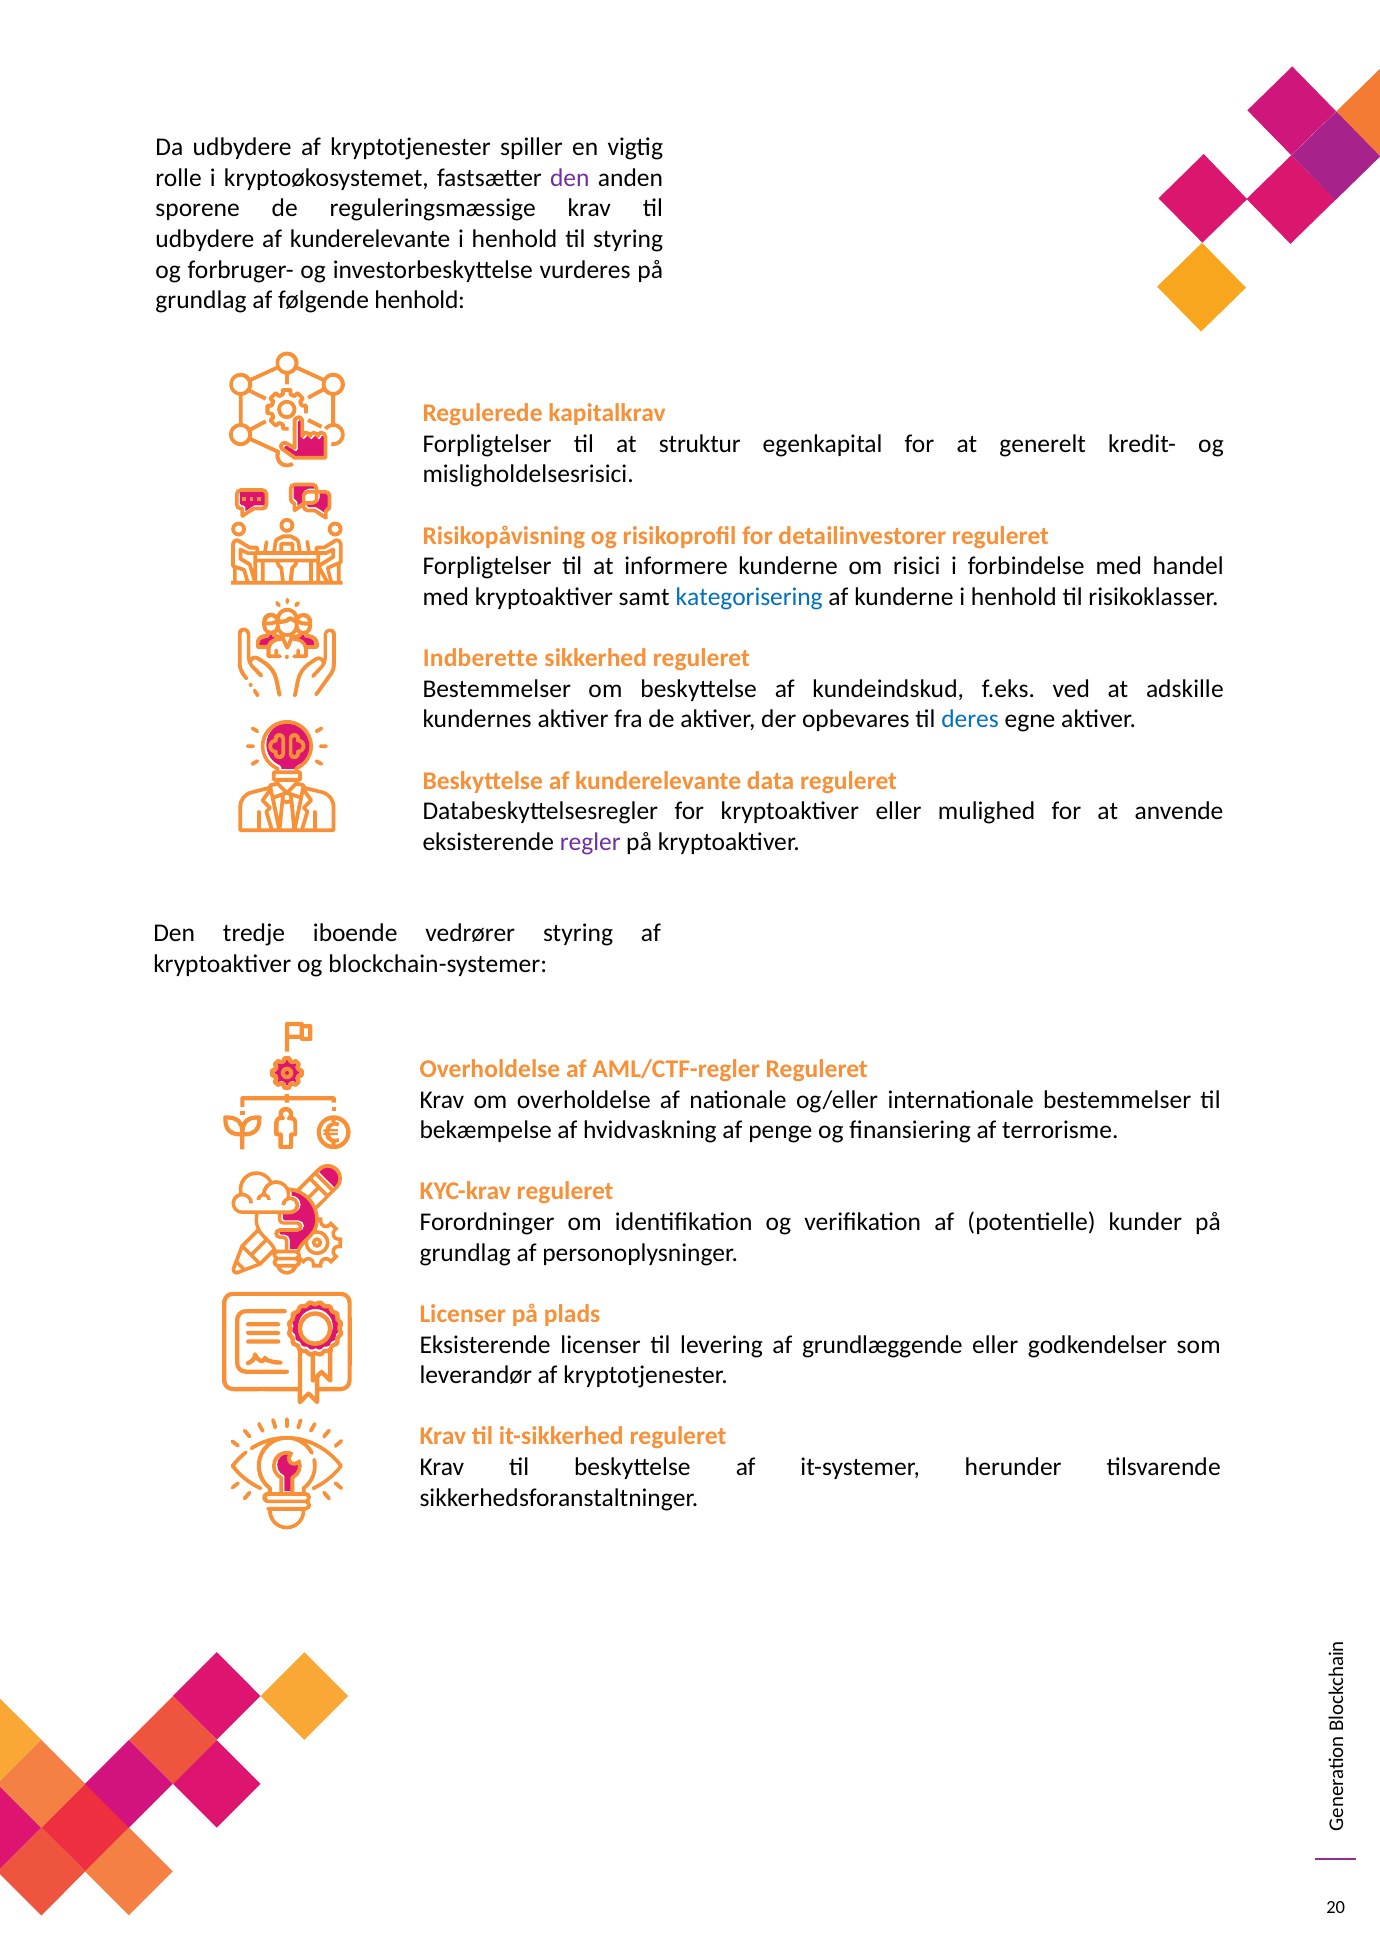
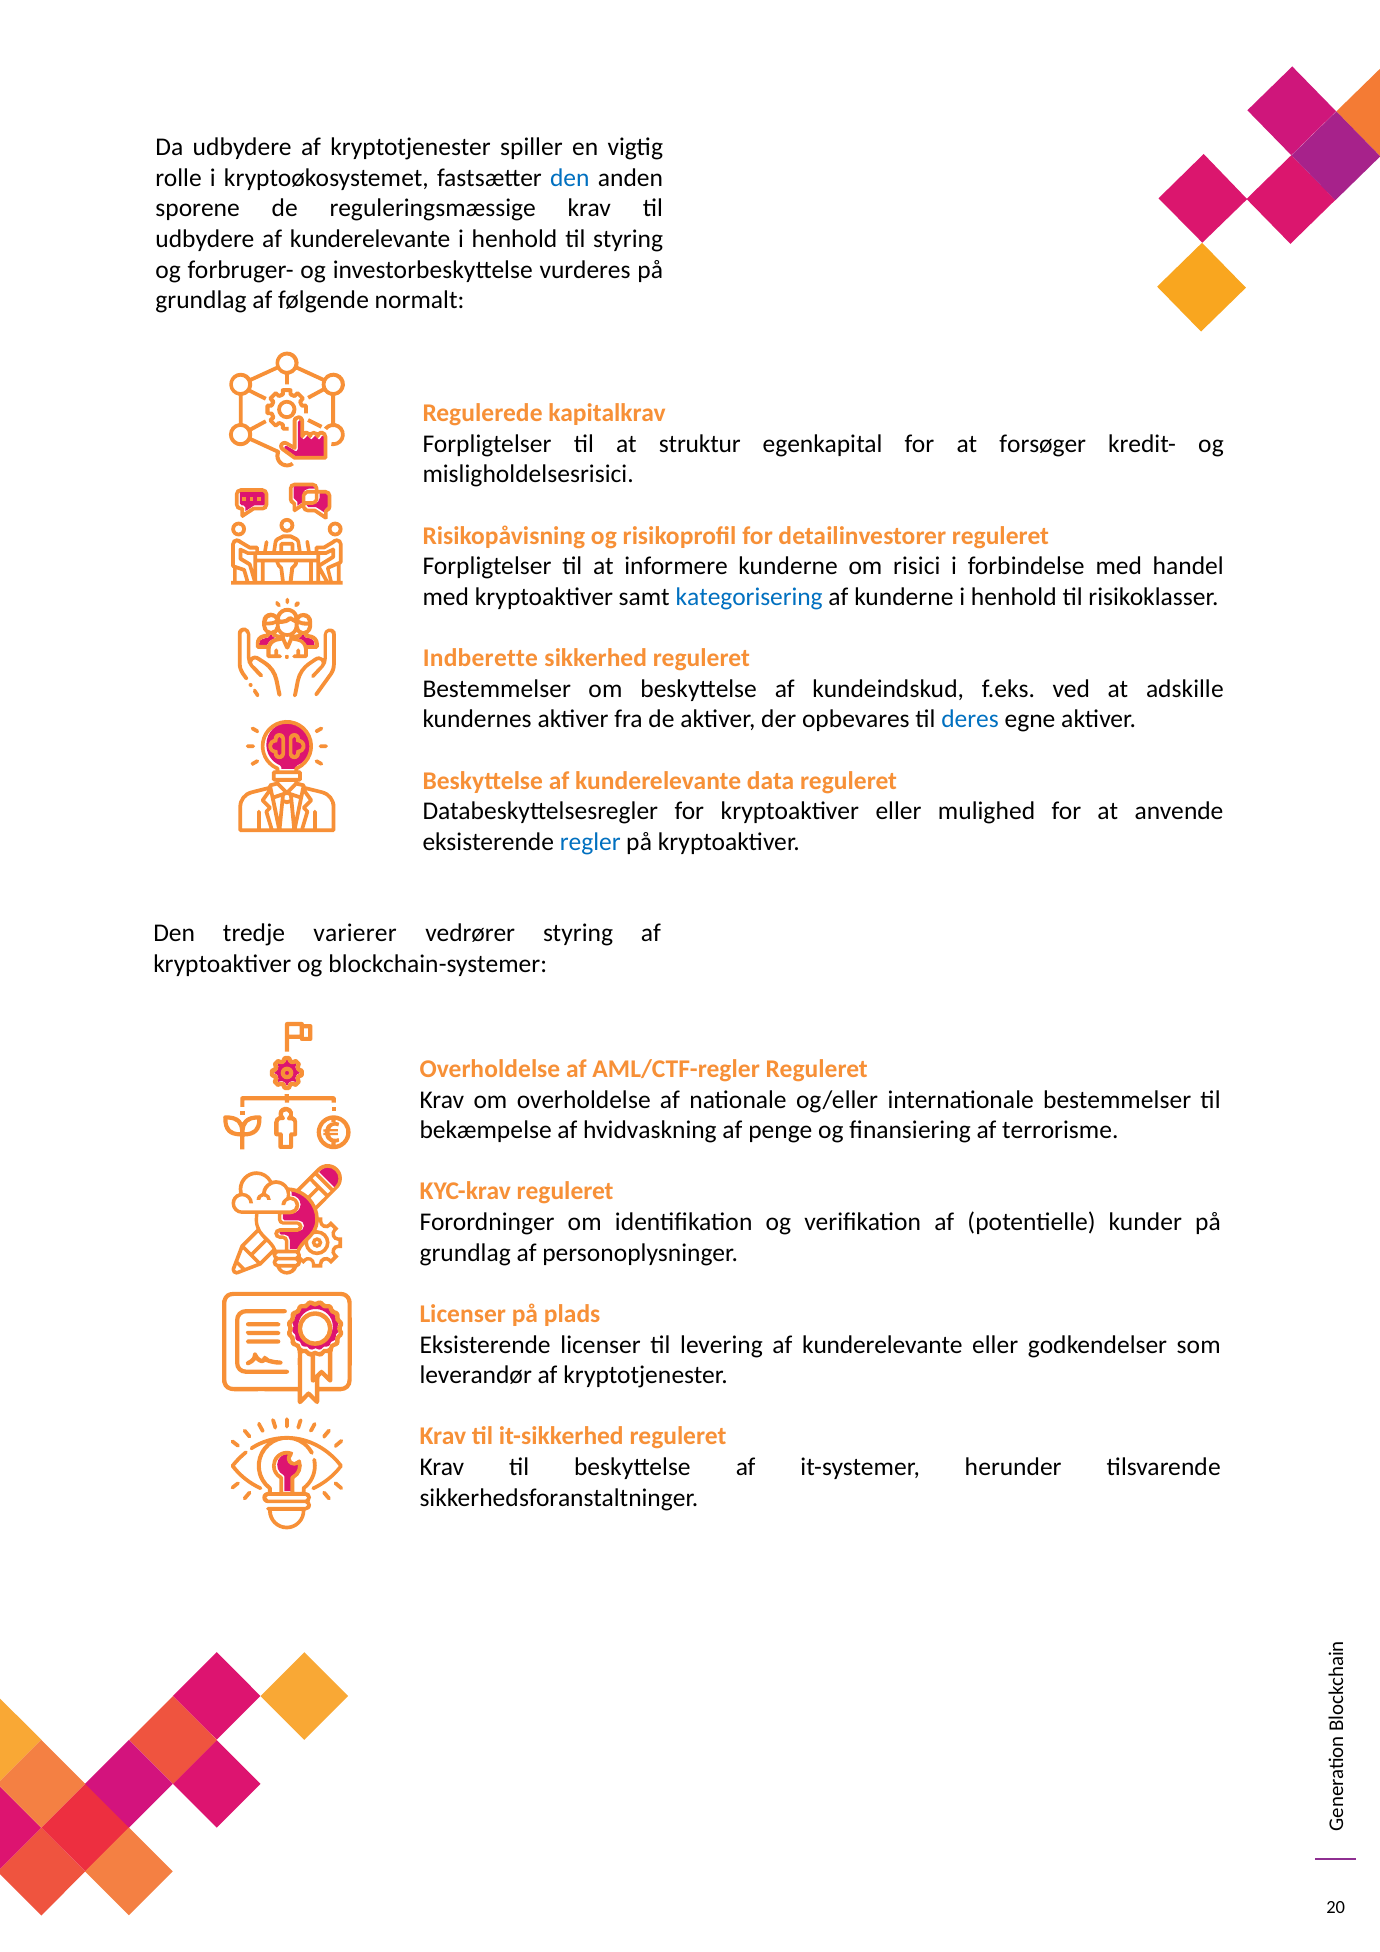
den colour: purple -> blue (570, 178)
følgende henhold: henhold -> normalt (420, 300)
generelt: generelt -> forsøger (1043, 444)
regler colour: purple -> blue (590, 842)
iboende: iboende -> varierer (355, 933)
levering af grundlæggende: grundlæggende -> kunderelevante (882, 1344)
